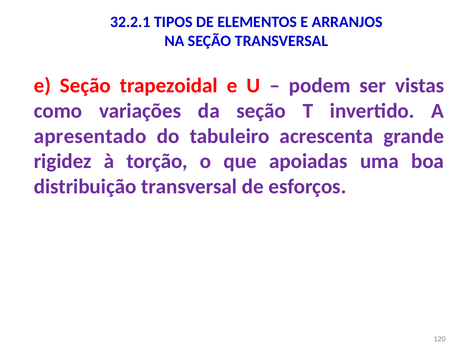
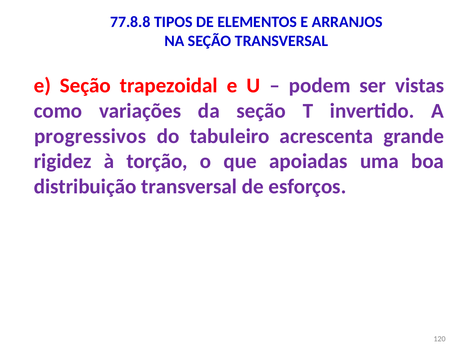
32.2.1: 32.2.1 -> 77.8.8 (130, 22)
apresentado: apresentado -> progressivos (90, 136)
